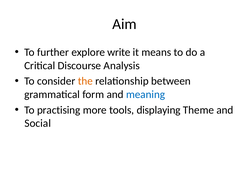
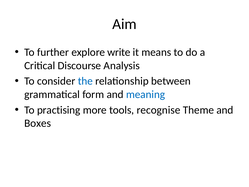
the colour: orange -> blue (85, 81)
displaying: displaying -> recognise (158, 110)
Social: Social -> Boxes (38, 123)
